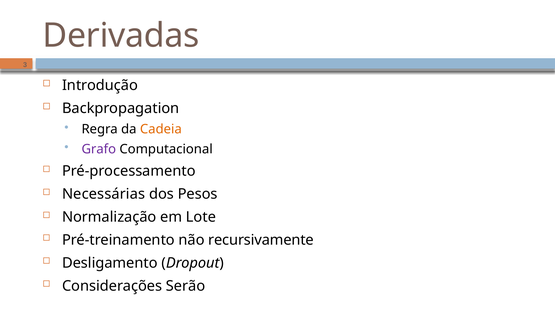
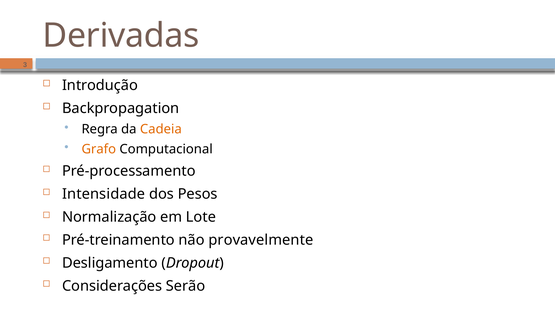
Grafo colour: purple -> orange (99, 149)
Necessárias: Necessárias -> Intensidade (104, 194)
recursivamente: recursivamente -> provavelmente (261, 240)
